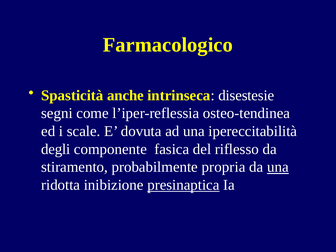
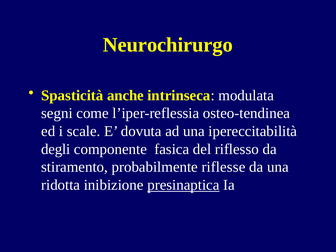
Farmacologico: Farmacologico -> Neurochirurgo (168, 45)
disestesie: disestesie -> modulata (246, 95)
propria: propria -> riflesse (224, 167)
una underline: present -> none (278, 167)
